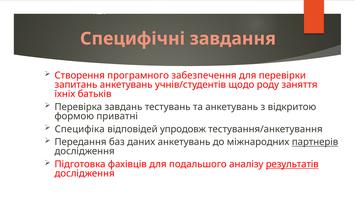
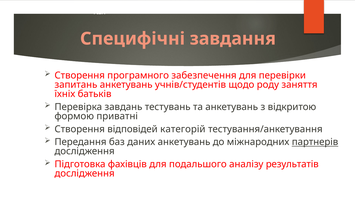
Специфіка: Специфіка -> Створення (80, 129)
упродовж: упродовж -> категорій (183, 129)
результатів underline: present -> none (292, 164)
